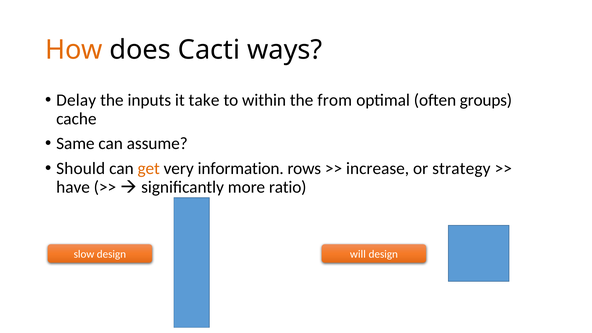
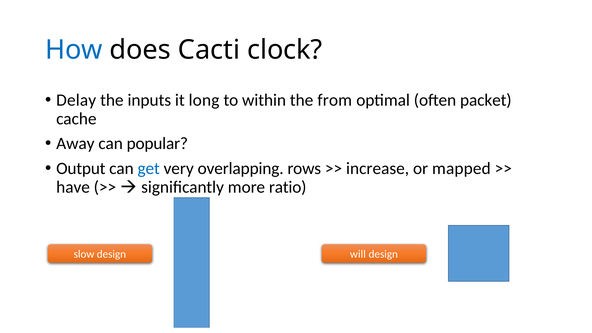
How colour: orange -> blue (74, 50)
ways: ways -> clock (285, 50)
take: take -> long (204, 100)
groups: groups -> packet (486, 100)
Same: Same -> Away (75, 144)
assume: assume -> popular (157, 144)
Should: Should -> Output (81, 168)
get colour: orange -> blue (149, 168)
information: information -> overlapping (241, 168)
strategy: strategy -> mapped (461, 168)
